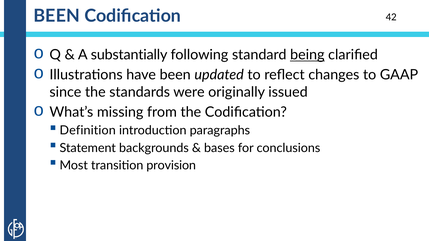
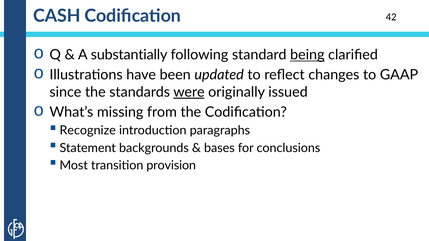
BEEN: BEEN -> CASH (57, 16)
were underline: none -> present (189, 92)
Definition: Definition -> Recognize (88, 131)
